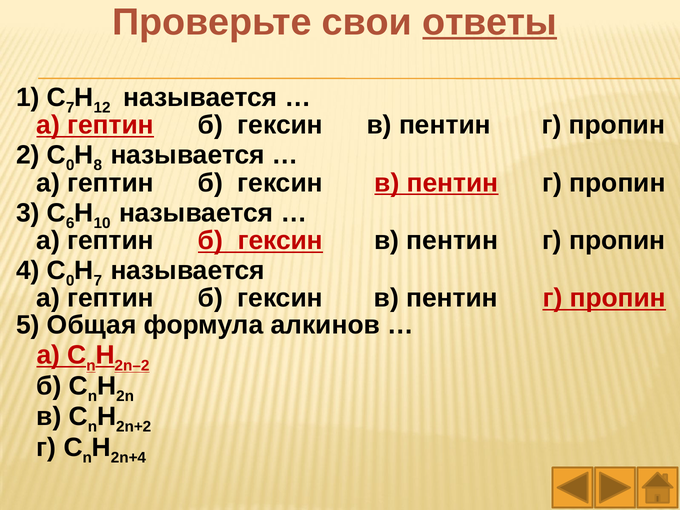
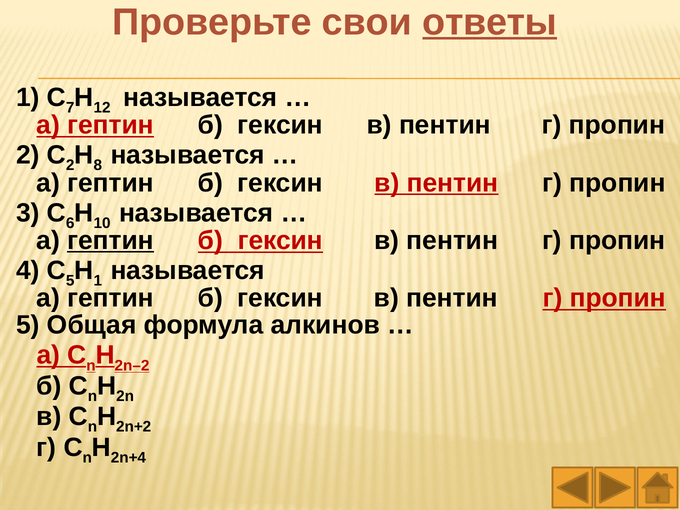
0: 0 -> 2 (70, 165)
гептин underline: none -> present (110, 241)
0: 0 -> 5 (70, 281)
7: 7 -> 1 (98, 281)
